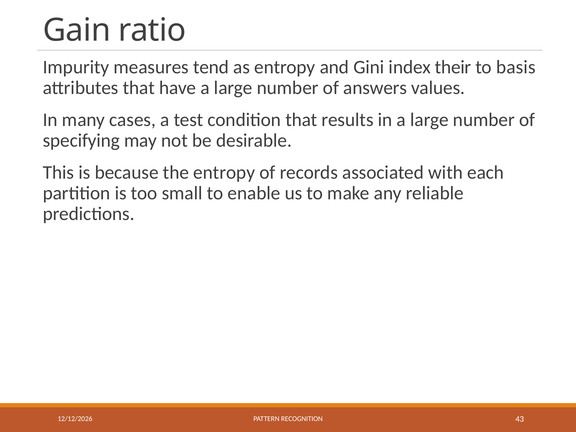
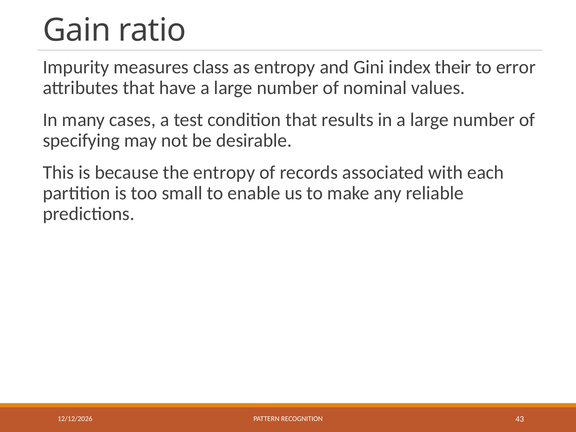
tend: tend -> class (211, 67)
basis: basis -> error (516, 67)
answers: answers -> nominal (375, 88)
